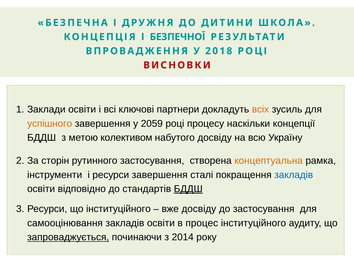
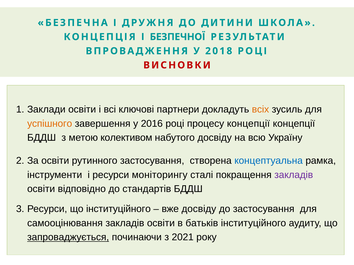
2059: 2059 -> 2016 (152, 124)
процесу наскільки: наскільки -> концепції (248, 124)
За сторін: сторін -> освіти (55, 161)
концептуальна colour: orange -> blue (269, 161)
ресурси завершення: завершення -> моніторингу (160, 175)
закладів colour: blue -> purple (294, 175)
БДДШ underline: present -> none (188, 189)
процес: процес -> батьків (202, 224)
2014: 2014 -> 2021 (183, 238)
